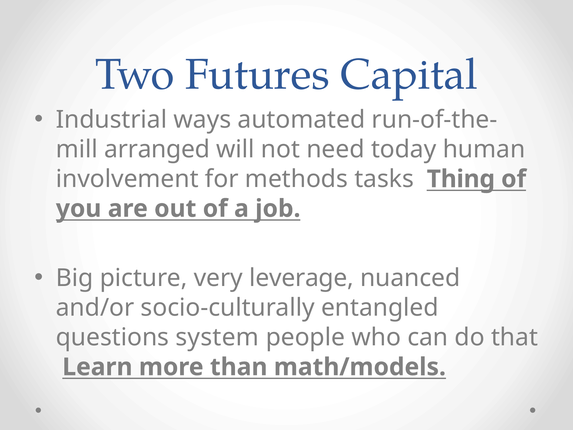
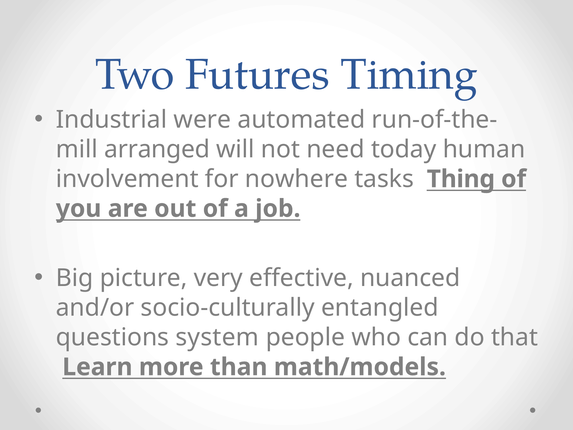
Capital: Capital -> Timing (409, 75)
ways: ways -> were (202, 120)
methods: methods -> nowhere (296, 179)
leverage: leverage -> effective (301, 278)
